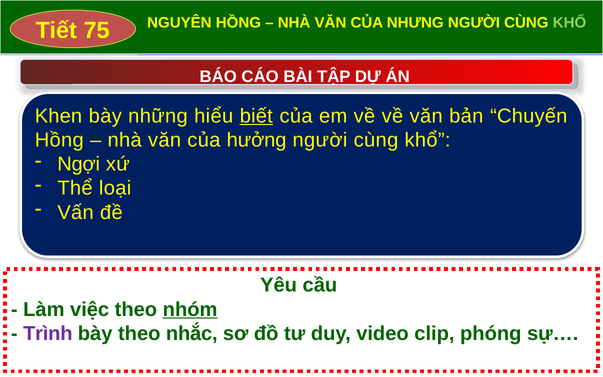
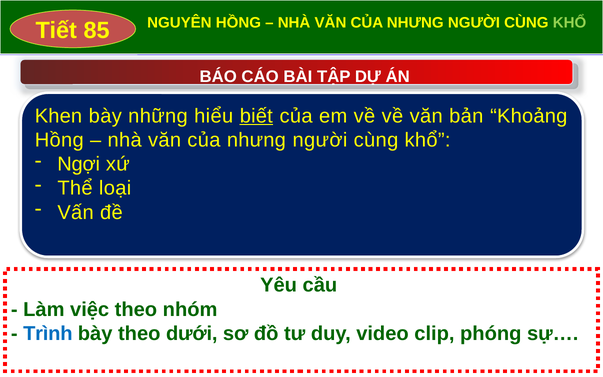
75: 75 -> 85 (97, 30)
Chuyến: Chuyến -> Khoảng (529, 116)
hưởng: hưởng -> nhưng (256, 140)
nhóm underline: present -> none (190, 309)
Trình colour: purple -> blue (48, 333)
nhắc: nhắc -> dưới (192, 333)
